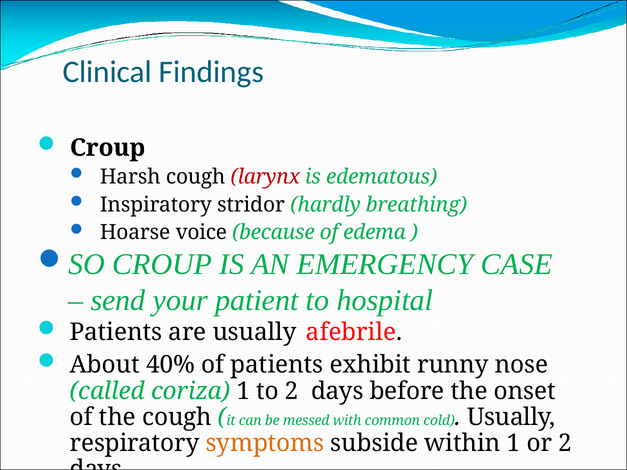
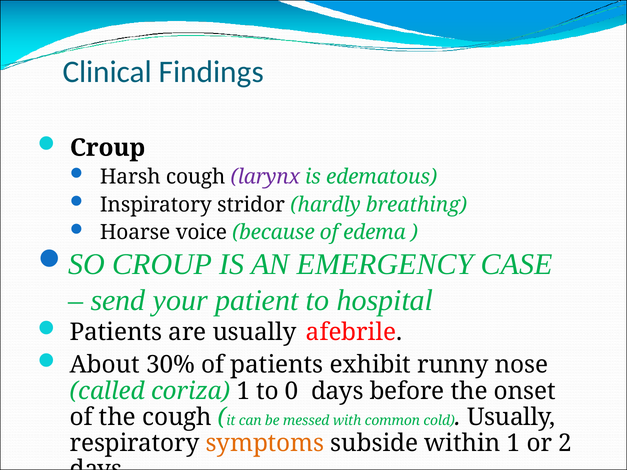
larynx colour: red -> purple (265, 177)
40%: 40% -> 30% (171, 365)
to 2: 2 -> 0 (292, 391)
